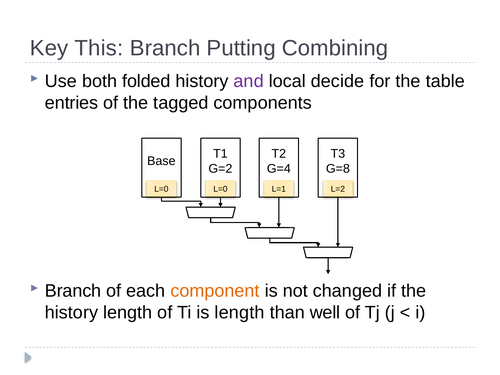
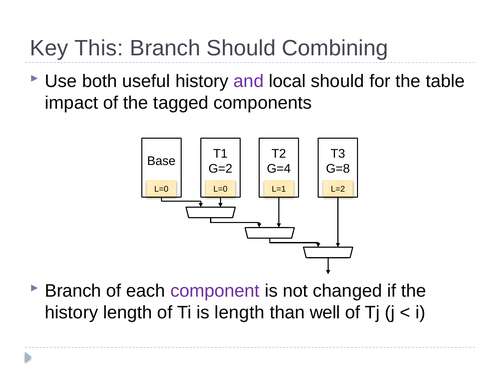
Branch Putting: Putting -> Should (241, 48)
folded: folded -> useful (146, 81)
local decide: decide -> should (337, 81)
entries: entries -> impact (72, 103)
component colour: orange -> purple (215, 291)
